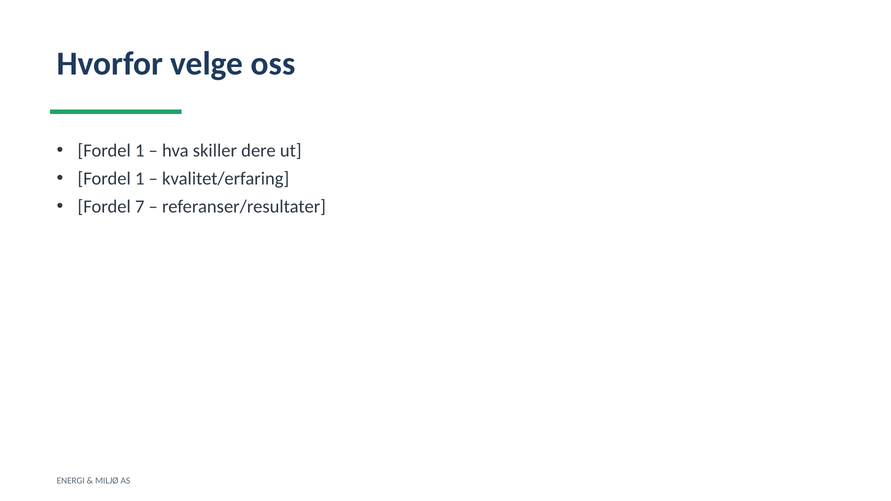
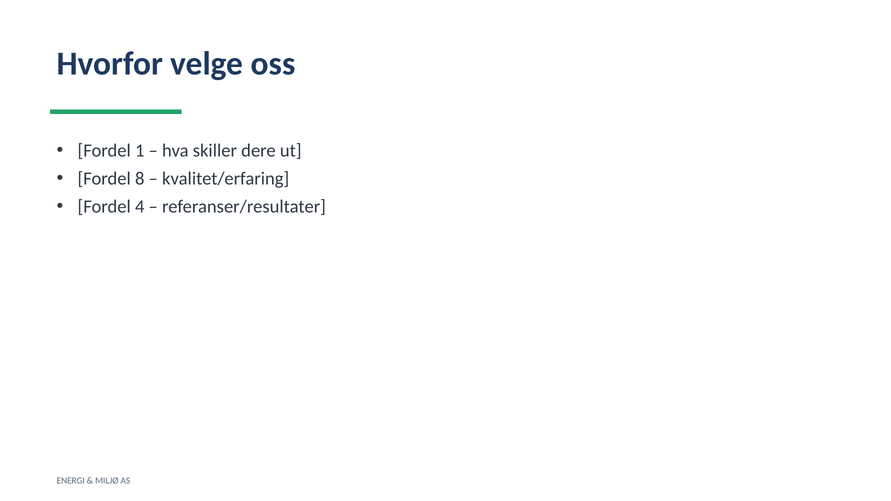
1: 1 -> 8 (140, 179)
7: 7 -> 4 (140, 207)
